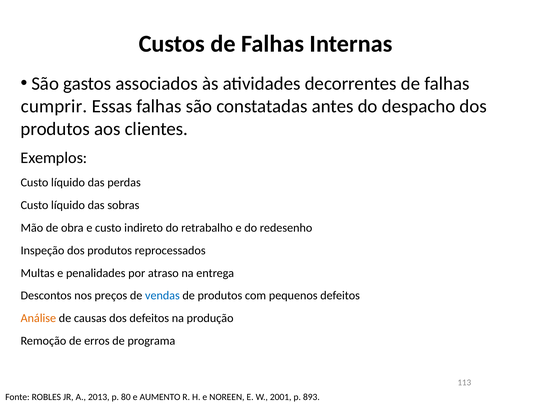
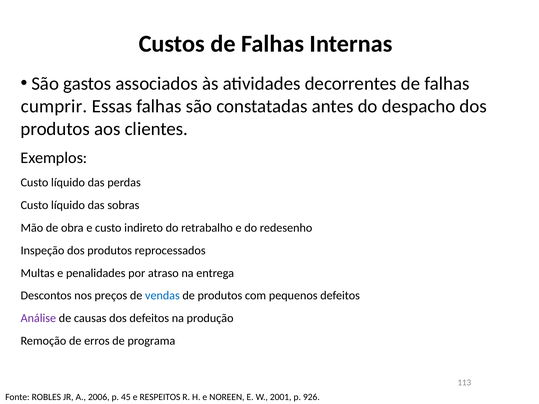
Análise colour: orange -> purple (38, 318)
2013: 2013 -> 2006 (99, 397)
80: 80 -> 45 (126, 397)
AUMENTO: AUMENTO -> RESPEITOS (160, 397)
893: 893 -> 926 (311, 397)
